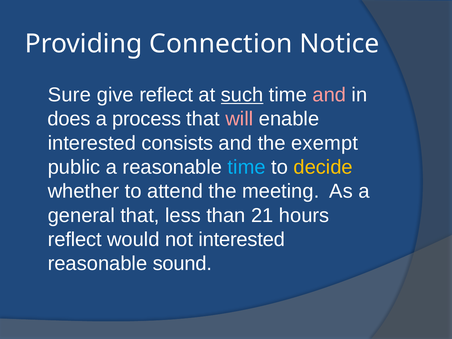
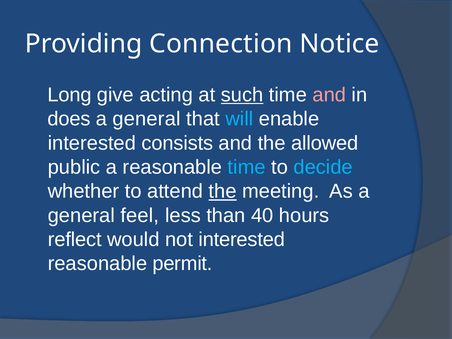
Sure: Sure -> Long (70, 95)
give reflect: reflect -> acting (166, 95)
process: process -> general (147, 119)
will colour: pink -> light blue (239, 119)
exempt: exempt -> allowed (325, 143)
decide colour: yellow -> light blue (323, 167)
the underline: none -> present (223, 191)
general that: that -> feel (140, 215)
21: 21 -> 40 (262, 215)
sound: sound -> permit (182, 264)
